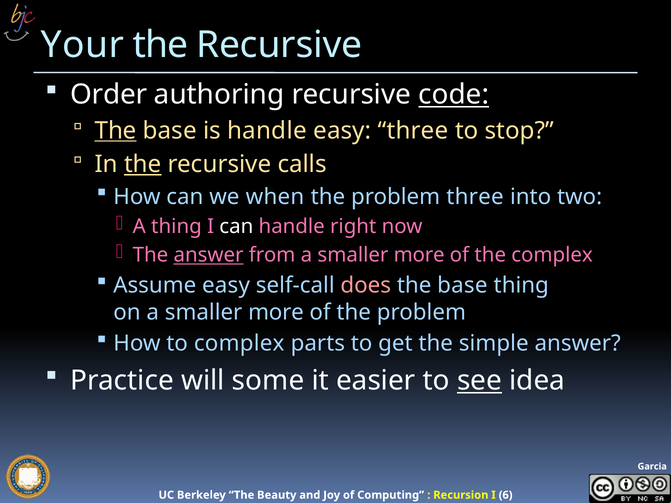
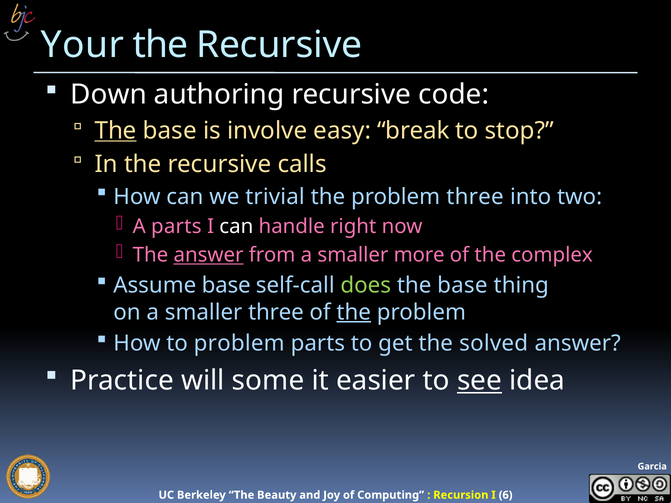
Order: Order -> Down (109, 95)
code underline: present -> none (454, 95)
is handle: handle -> involve (267, 131)
easy three: three -> break (413, 131)
the underline: present -> none (143, 165)
when: when -> trivial (275, 197)
A thing: thing -> parts (176, 227)
Assume easy: easy -> base (226, 286)
does colour: pink -> light green (366, 286)
on a smaller more: more -> three (276, 312)
the underline: none -> present (354, 312)
to complex: complex -> problem (239, 344)
simple: simple -> solved (494, 344)
